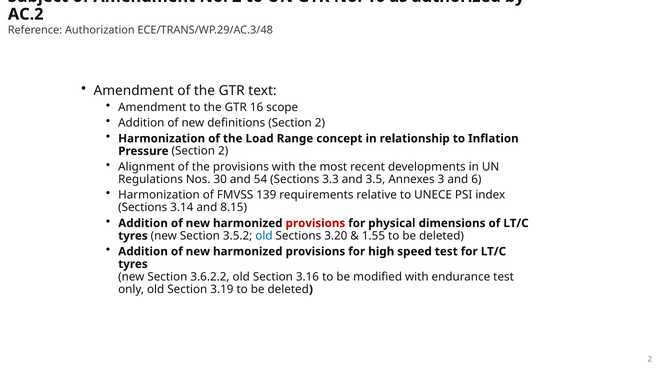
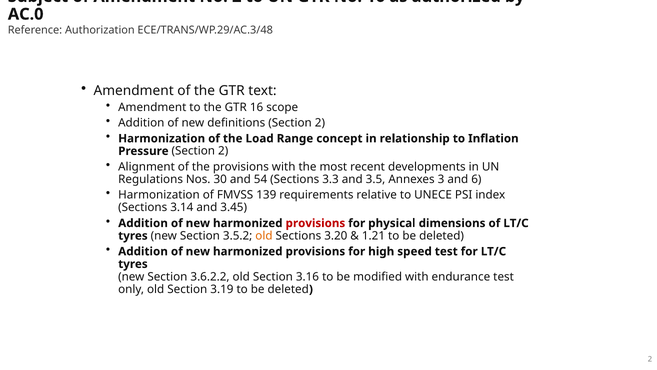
AC.2: AC.2 -> AC.0 (26, 14)
8.15: 8.15 -> 3.45 (234, 207)
old colour: blue -> orange (264, 236)
1.55: 1.55 -> 1.21 (374, 236)
